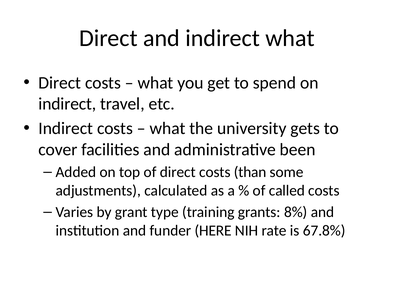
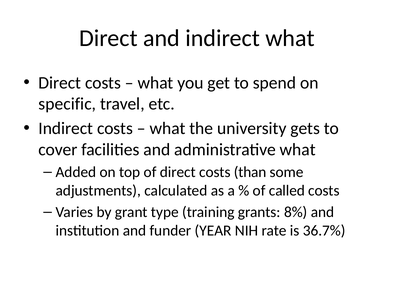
indirect: indirect -> specific (67, 104)
administrative been: been -> what (298, 149)
HERE: HERE -> YEAR (213, 230)
67.8%: 67.8% -> 36.7% (324, 230)
